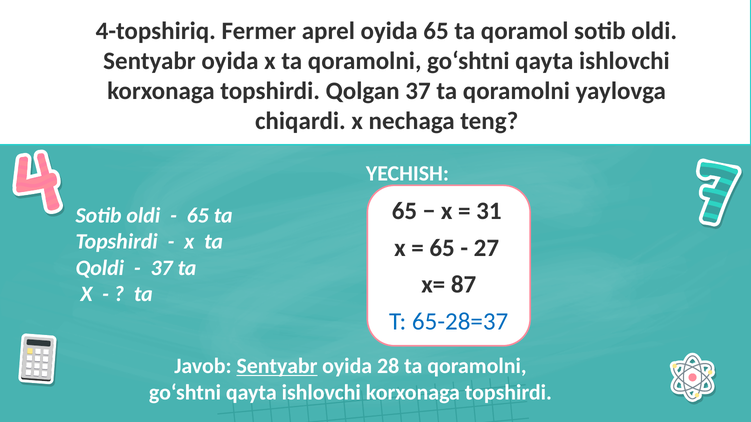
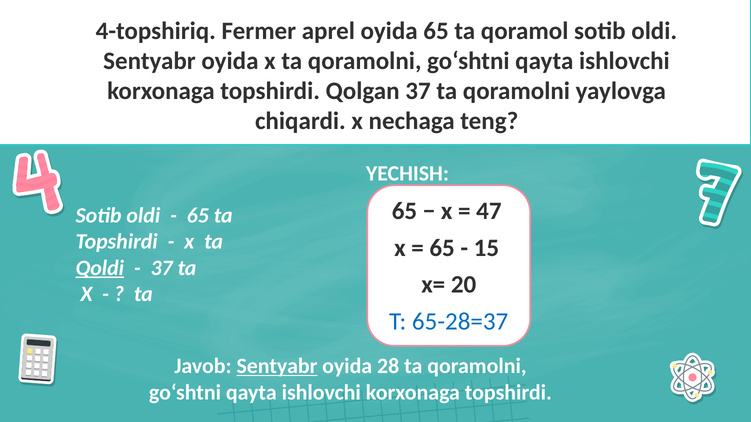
31: 31 -> 47 (489, 211)
27: 27 -> 15 (486, 248)
Qoldi underline: none -> present (100, 268)
87: 87 -> 20 (464, 285)
